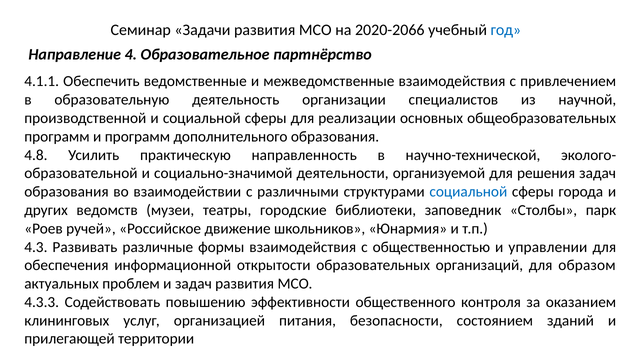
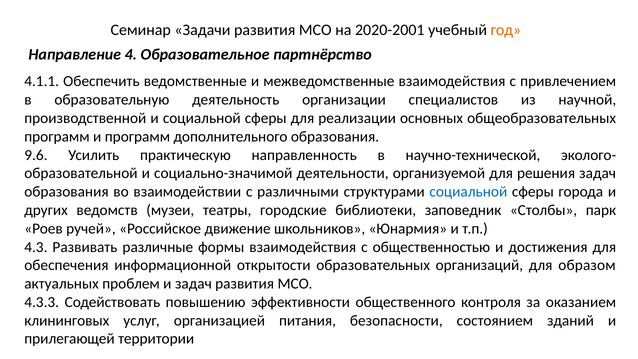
2020-2066: 2020-2066 -> 2020-2001 (390, 30)
год colour: blue -> orange (506, 30)
4.8: 4.8 -> 9.6 (36, 155)
управлении: управлении -> достижения (548, 247)
